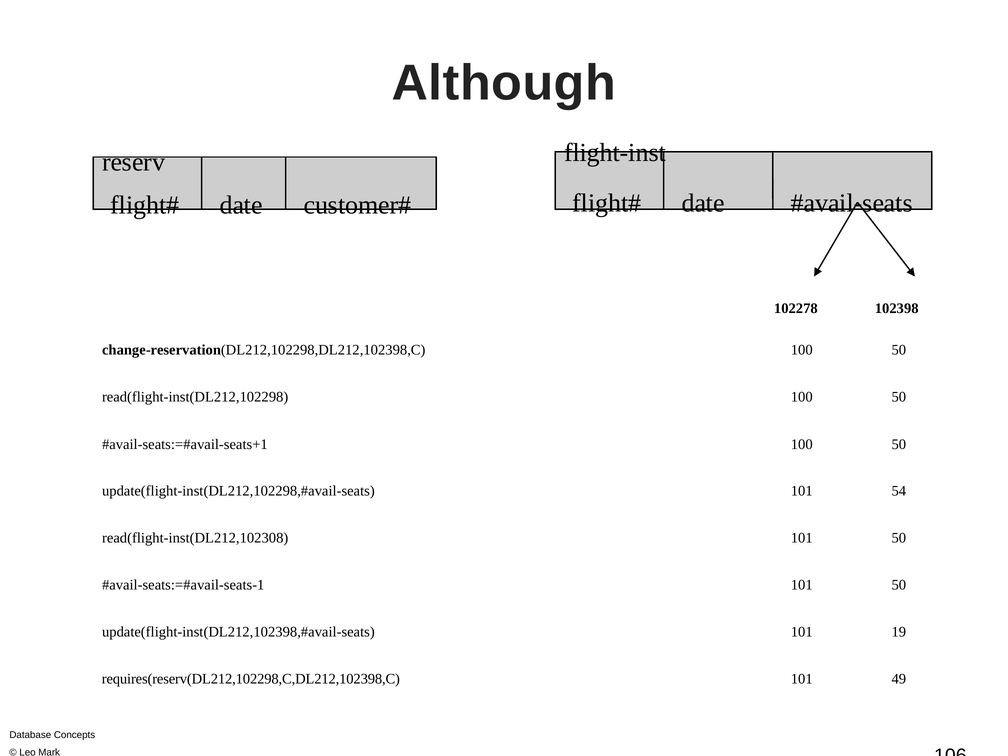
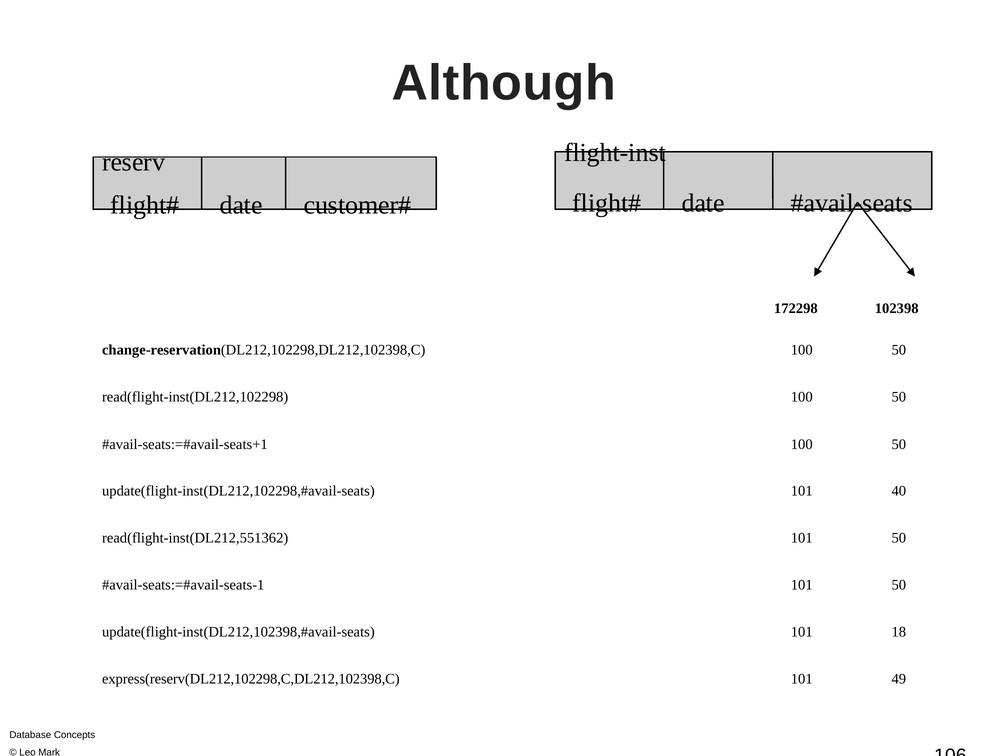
102278: 102278 -> 172298 (796, 308)
54: 54 -> 40 (899, 491)
read(flight-inst(DL212,102308: read(flight-inst(DL212,102308 -> read(flight-inst(DL212,551362 (195, 538)
19: 19 -> 18 (899, 632)
requires(reserv(DL212,102298,C,DL212,102398,C: requires(reserv(DL212,102298,C,DL212,102398,C -> express(reserv(DL212,102298,C,DL212,102398,C (251, 679)
